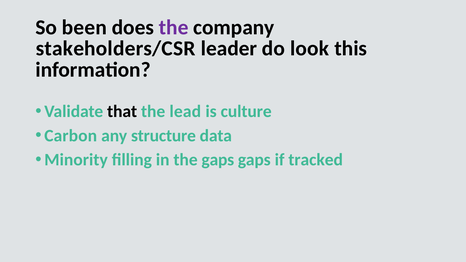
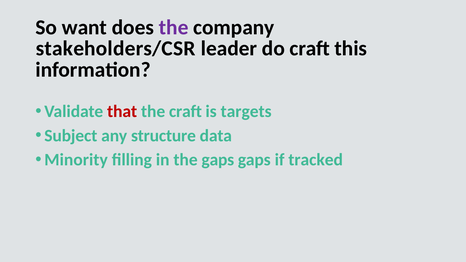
been: been -> want (84, 27)
do look: look -> craft (310, 49)
that colour: black -> red (122, 112)
the lead: lead -> craft (185, 112)
culture: culture -> targets (246, 112)
Carbon: Carbon -> Subject (71, 136)
